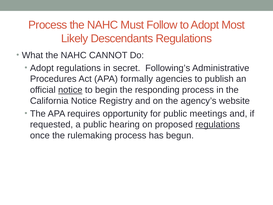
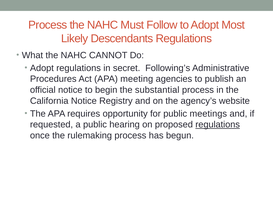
formally: formally -> meeting (137, 79)
notice underline: present -> none (70, 90)
responding: responding -> substantial (157, 90)
